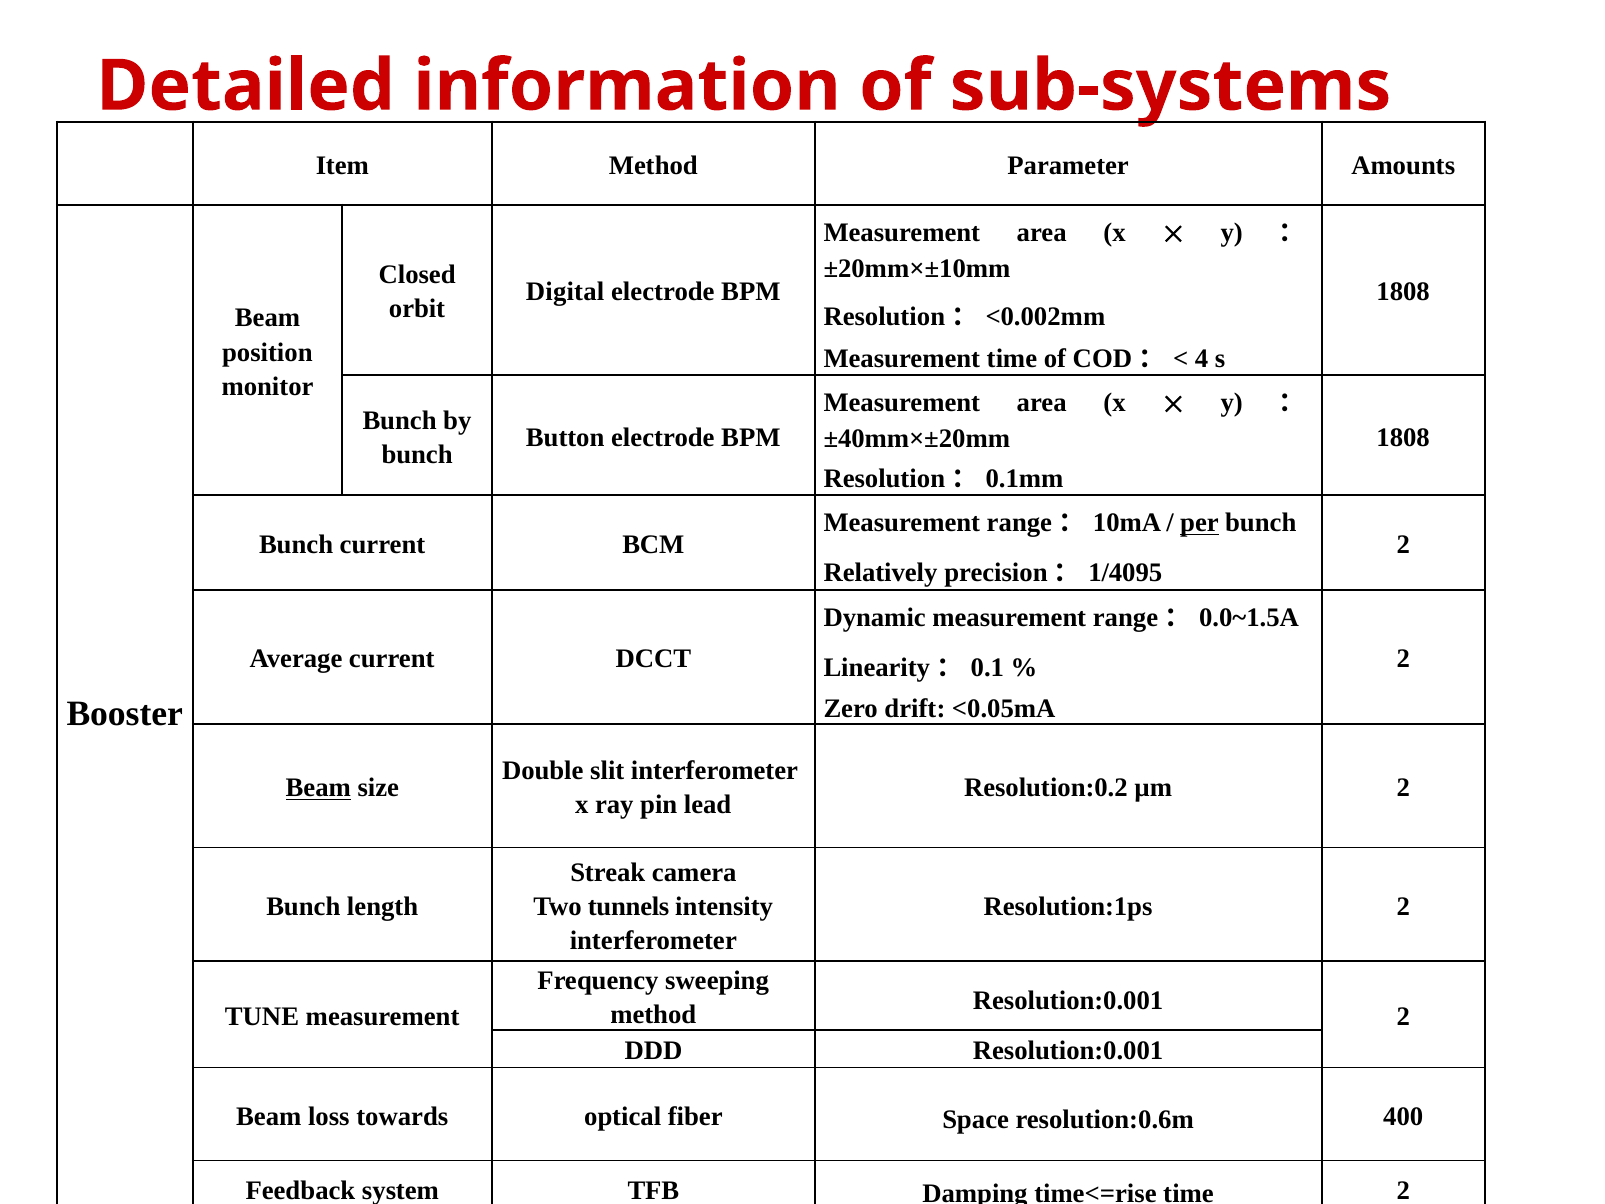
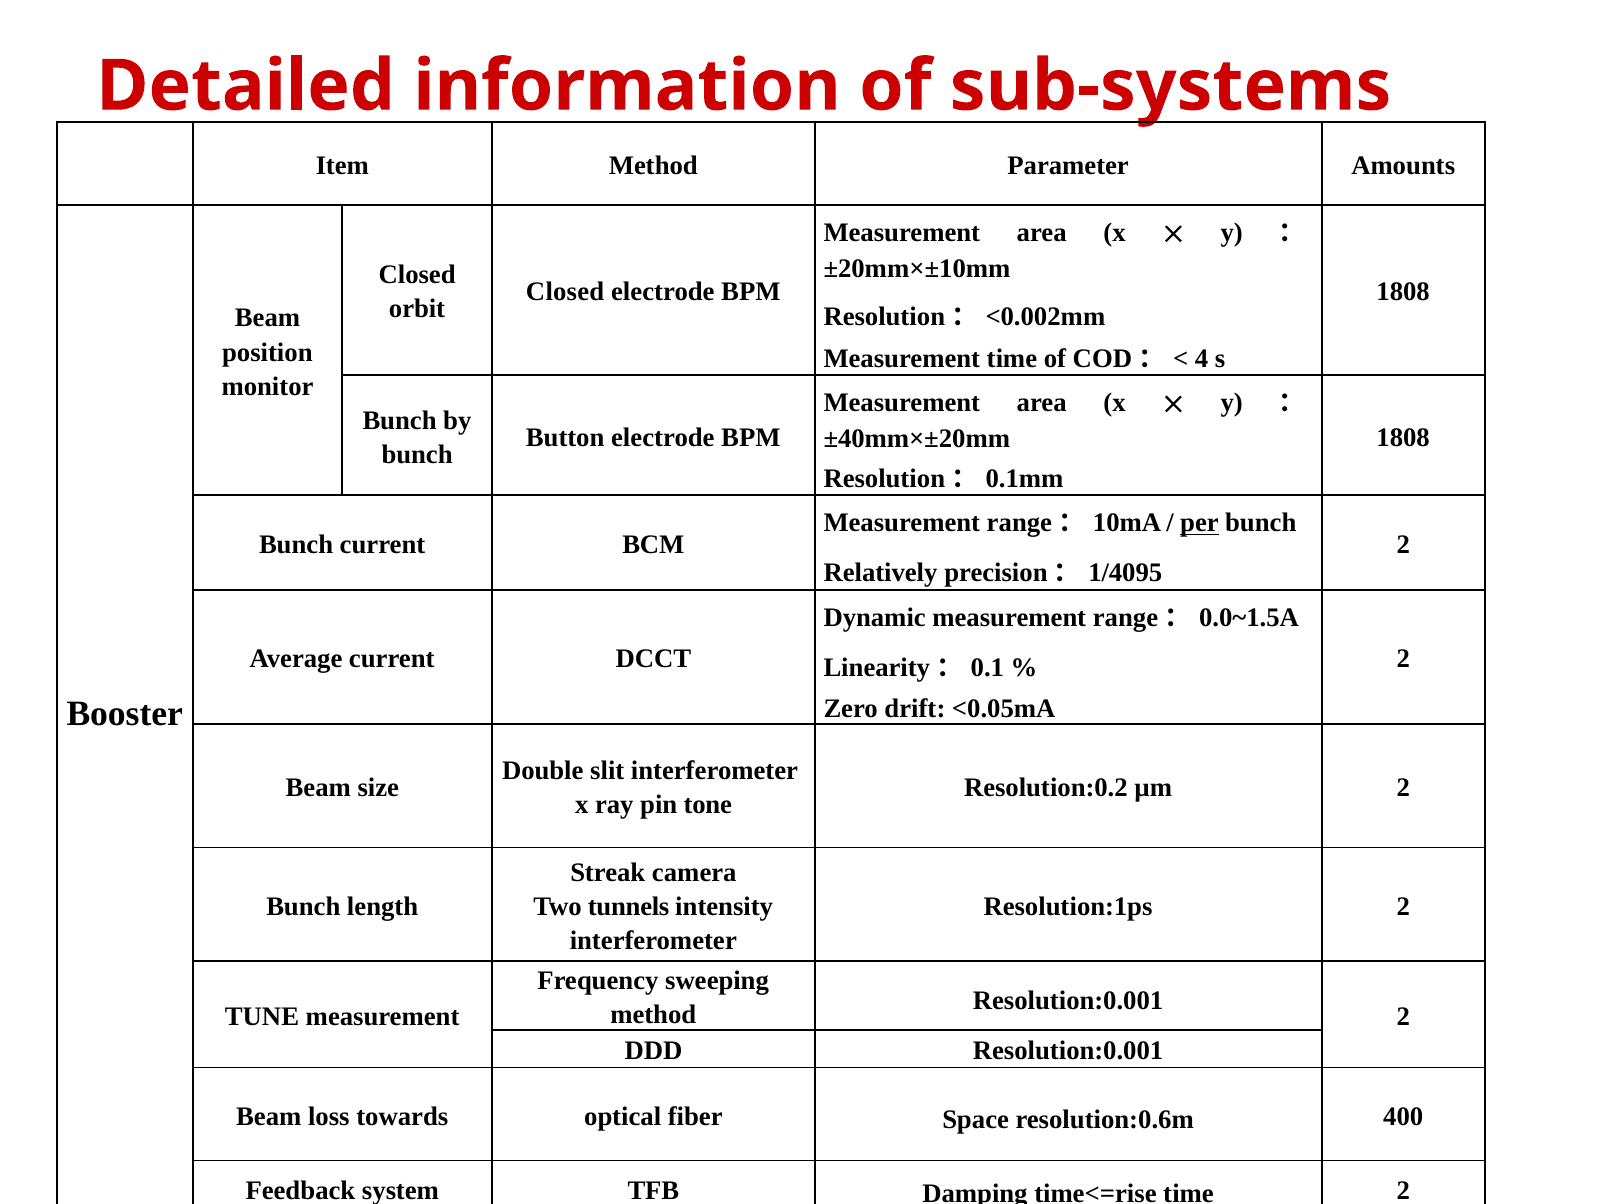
Digital: Digital -> Closed (565, 292)
Beam underline: present -> none (318, 788)
lead: lead -> tone (708, 805)
